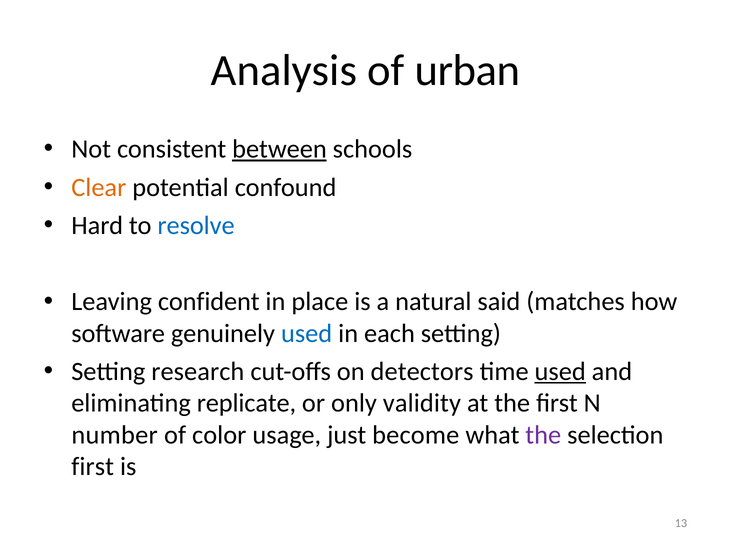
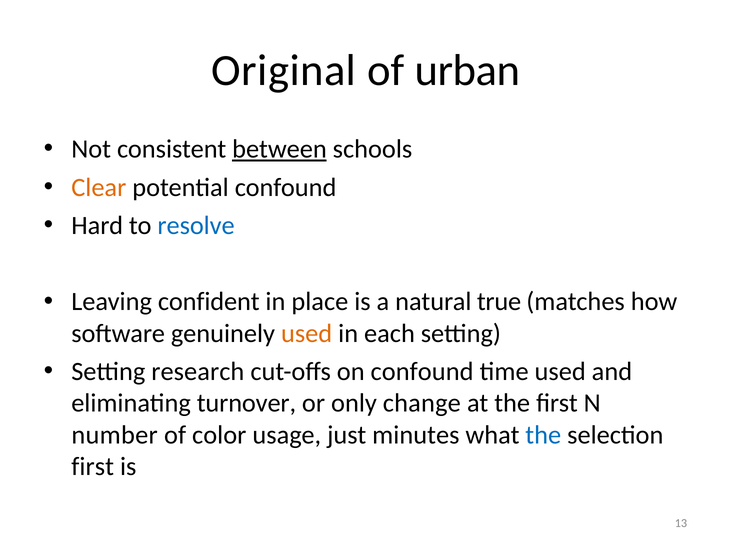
Analysis: Analysis -> Original (284, 71)
said: said -> true (499, 302)
used colour: blue -> orange (307, 334)
on detectors: detectors -> confound (422, 372)
used underline: present -> none (560, 372)
replicate: replicate -> turnover (246, 403)
validity: validity -> change (422, 403)
become: become -> minutes (416, 435)
the colour: purple -> blue (543, 435)
